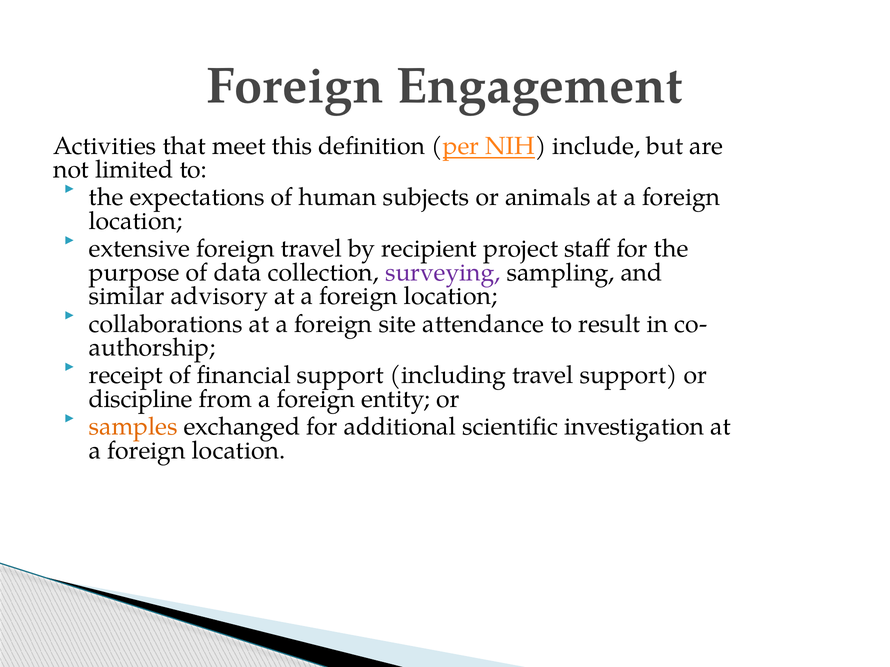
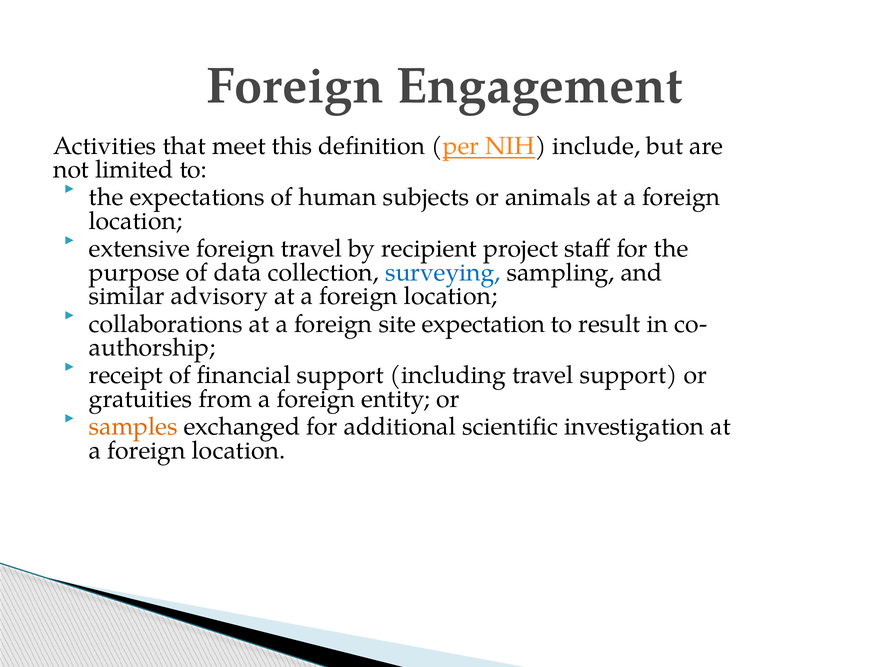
surveying colour: purple -> blue (443, 273)
attendance: attendance -> expectation (484, 324)
discipline: discipline -> gratuities (141, 399)
